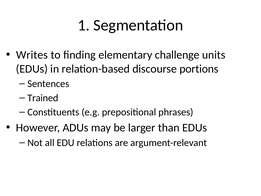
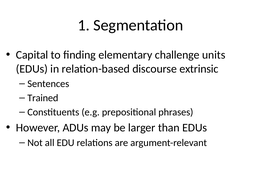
Writes: Writes -> Capital (32, 55)
portions: portions -> extrinsic (199, 69)
